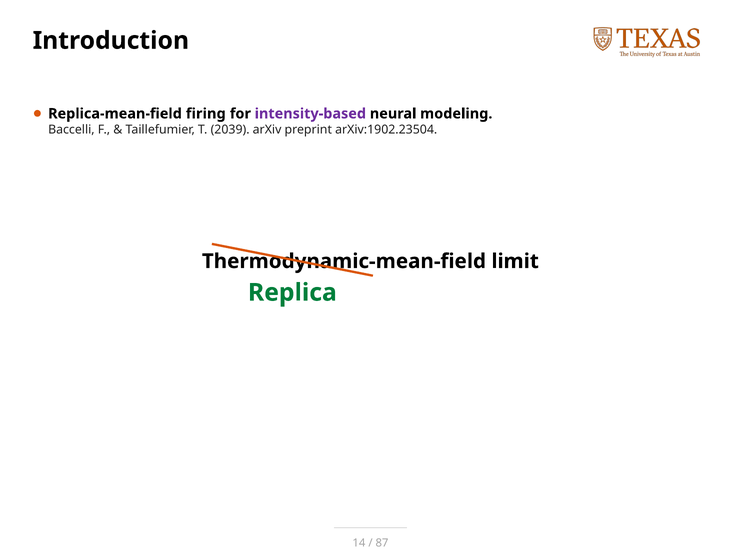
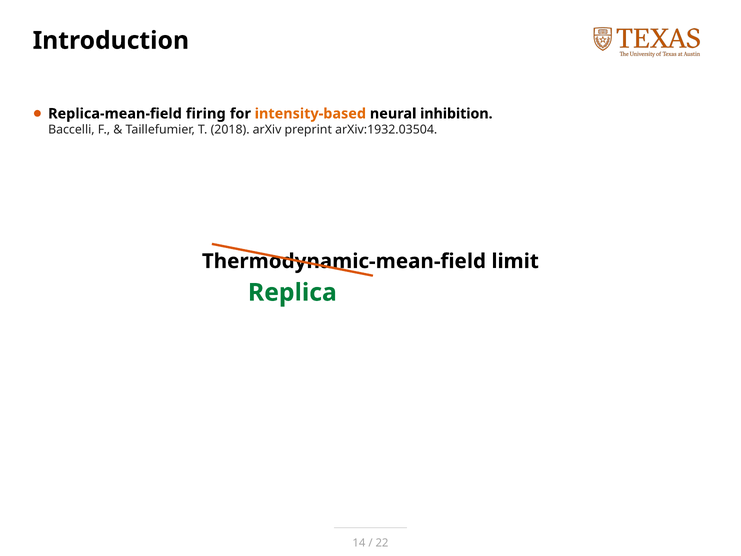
intensity-based colour: purple -> orange (310, 114)
modeling: modeling -> inhibition (456, 114)
2039: 2039 -> 2018 (230, 130)
arXiv:1902.23504: arXiv:1902.23504 -> arXiv:1932.03504 (386, 130)
87: 87 -> 22 (382, 543)
